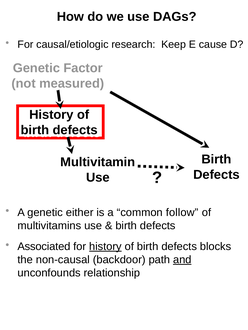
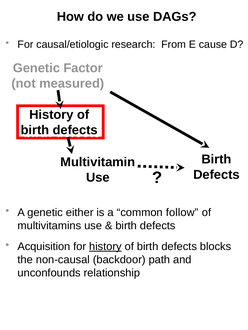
Keep: Keep -> From (174, 44)
Associated: Associated -> Acquisition (44, 247)
and underline: present -> none (182, 260)
